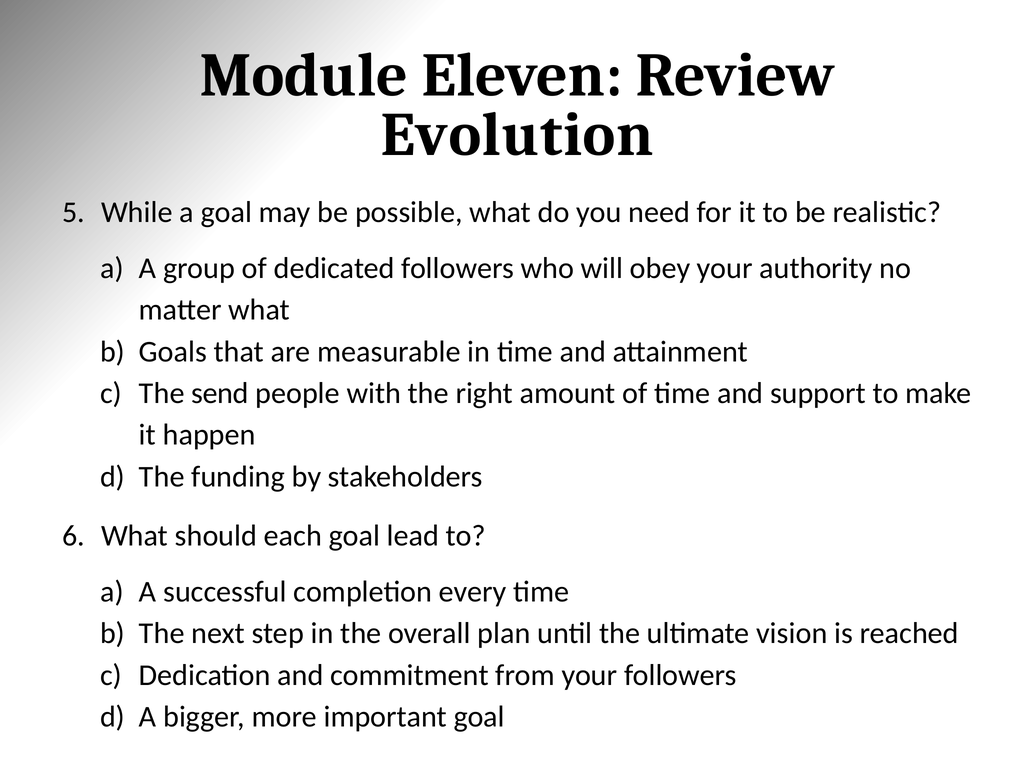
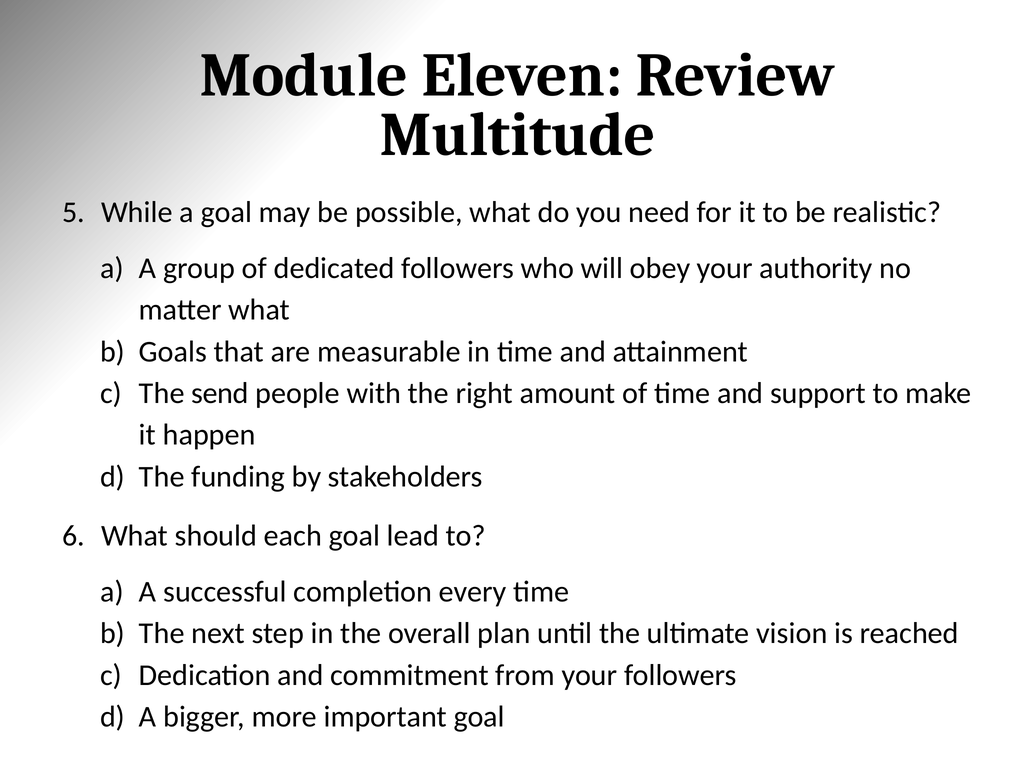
Evolution: Evolution -> Multitude (518, 135)
